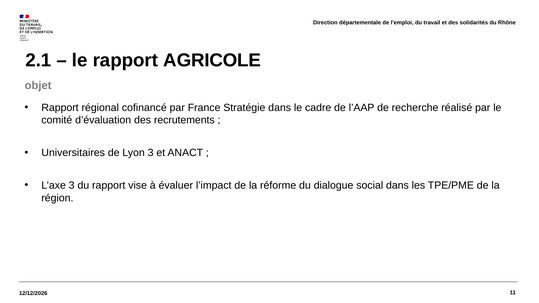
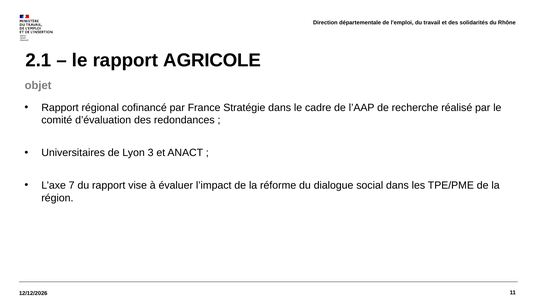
recrutements: recrutements -> redondances (184, 120)
L’axe 3: 3 -> 7 (72, 186)
